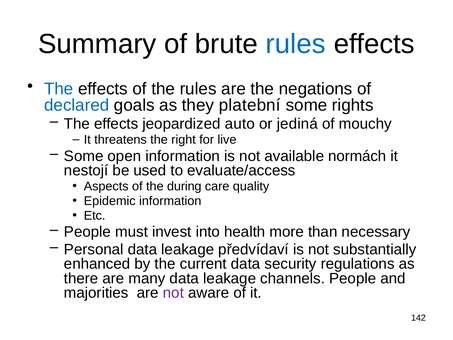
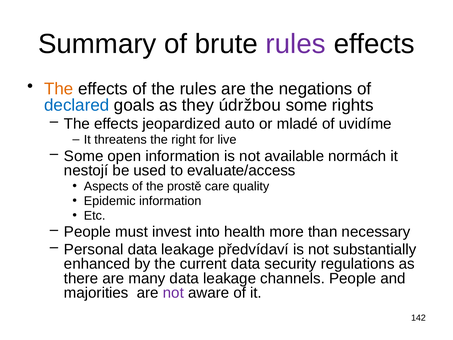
rules colour: blue -> purple (296, 44)
The colour: blue -> orange (59, 89)
platební: platební -> údržbou (250, 105)
jediná: jediná -> mladé (297, 124)
mouchy: mouchy -> uvidíme (365, 124)
during: during -> prostě (184, 186)
